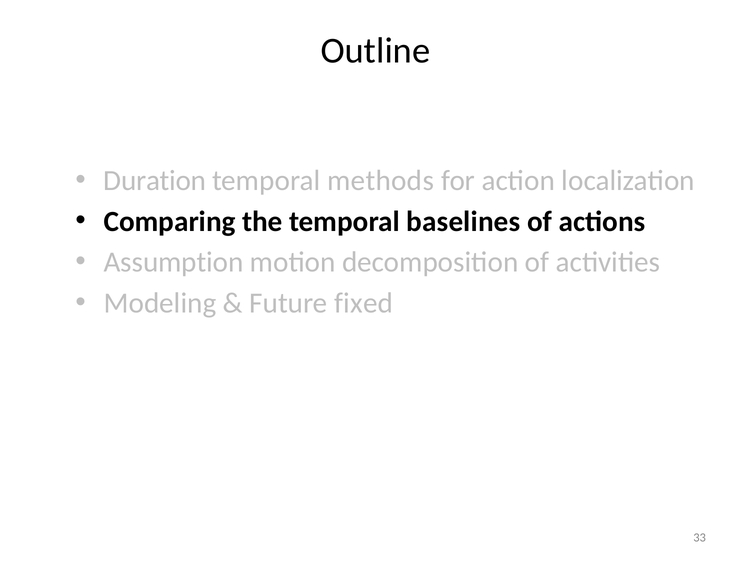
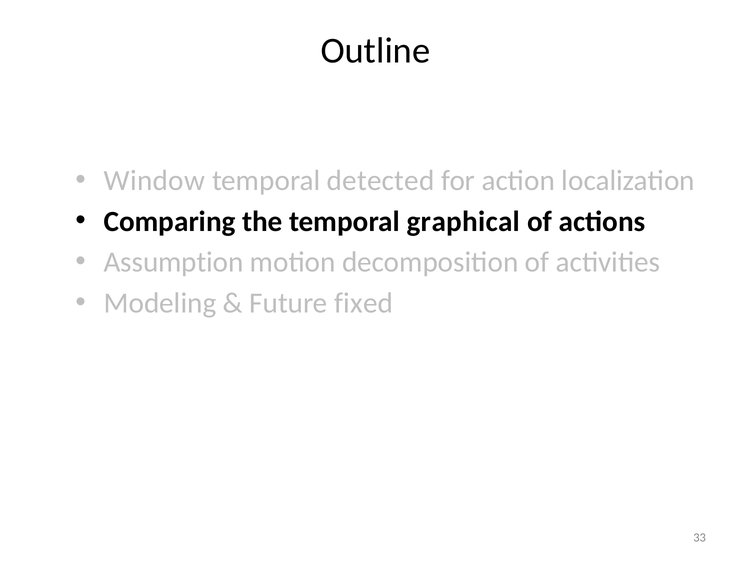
Duration: Duration -> Window (154, 181)
methods: methods -> detected (381, 181)
baselines: baselines -> graphical (463, 222)
